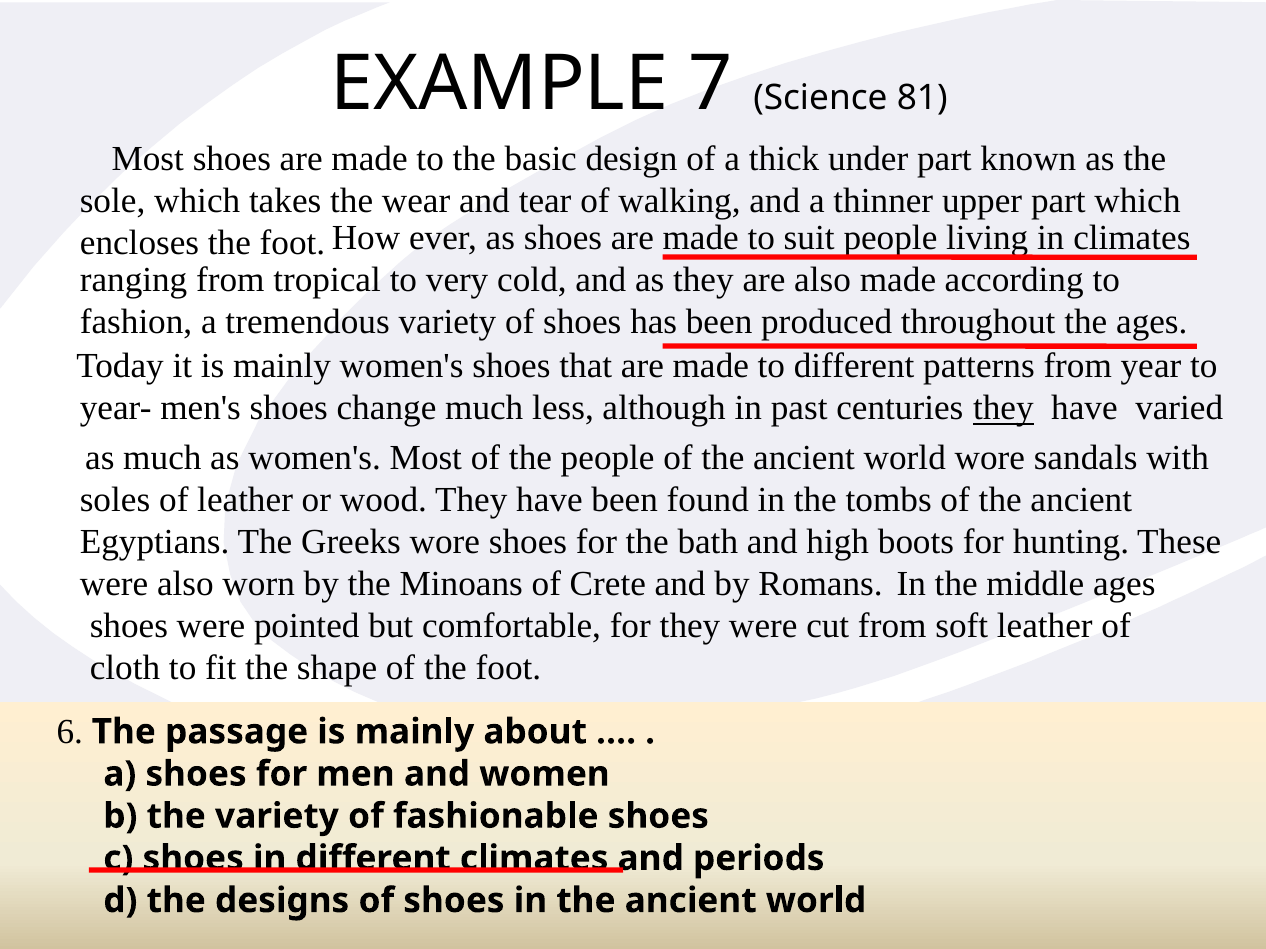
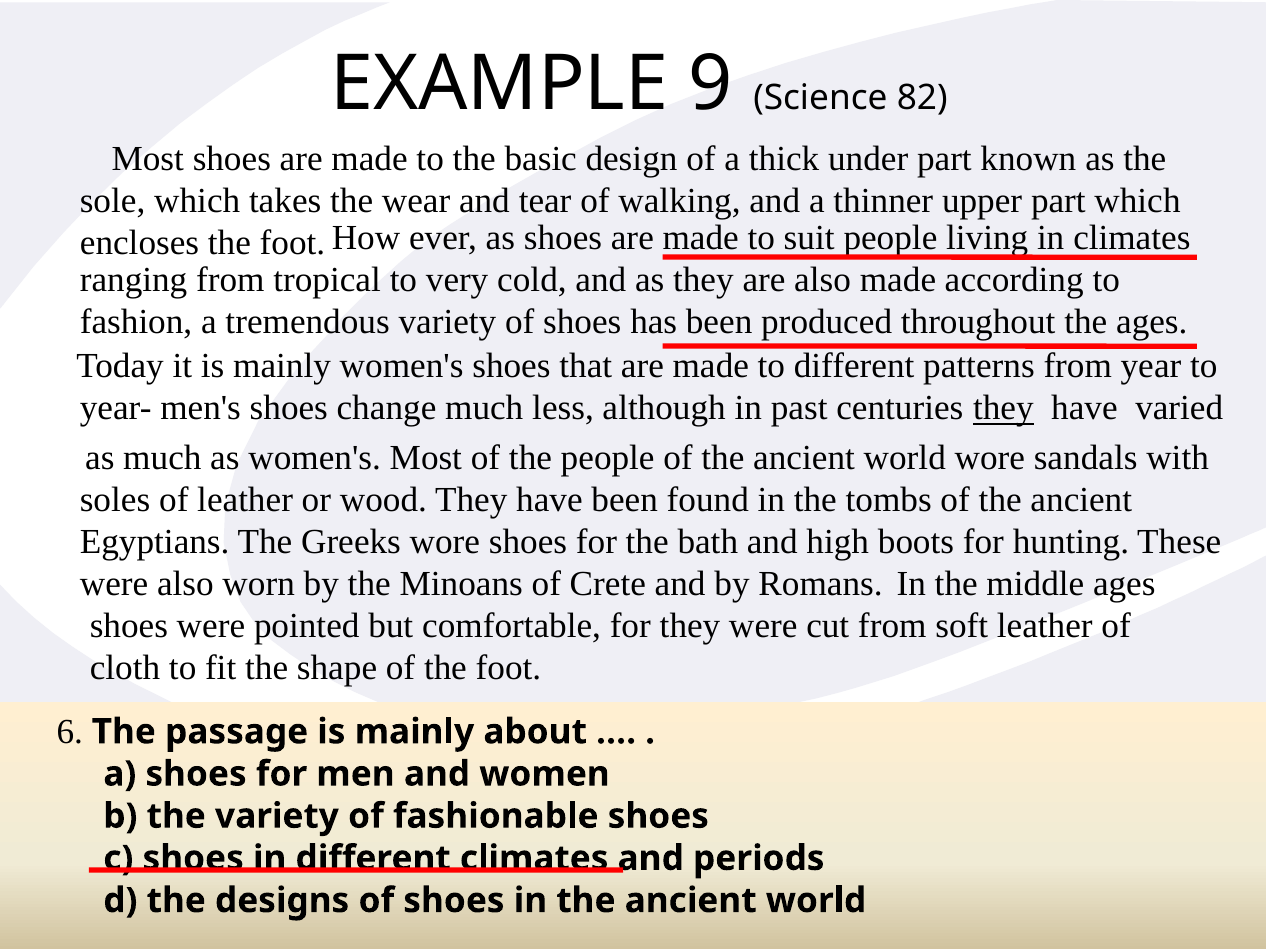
EXAMPLE 7: 7 -> 9 (711, 85)
81: 81 -> 82 (922, 98)
